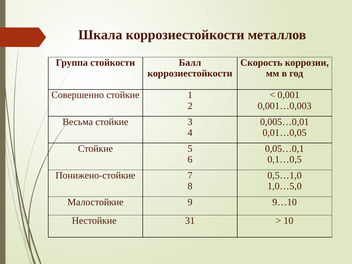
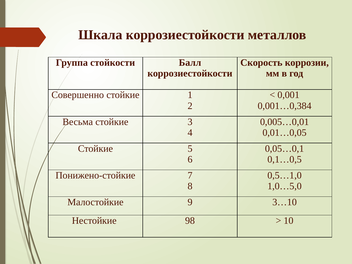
0,001…0,003: 0,001…0,003 -> 0,001…0,384 (285, 106)
9…10: 9…10 -> 3…10 (285, 202)
31: 31 -> 98 (190, 221)
